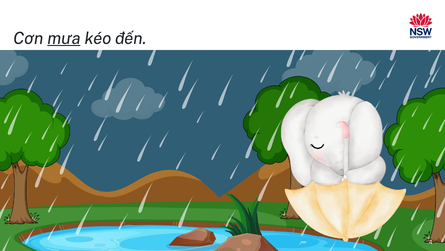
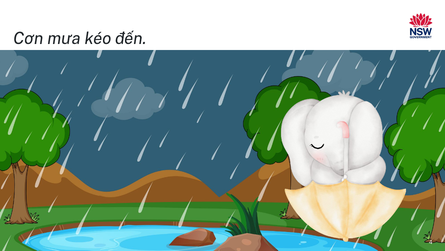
mưa underline: present -> none (64, 38)
